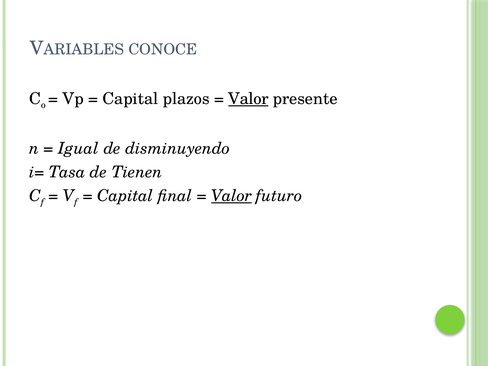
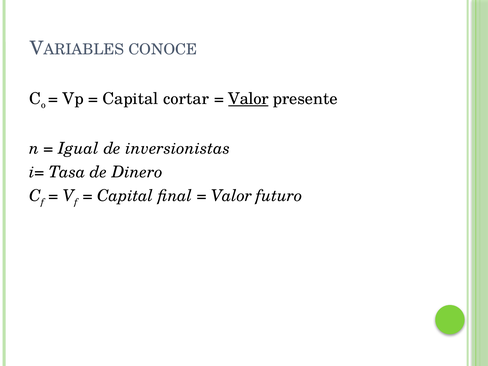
plazos: plazos -> cortar (186, 99)
disminuyendo: disminuyendo -> inversionistas (178, 149)
Tienen: Tienen -> Dinero (137, 172)
Valor underline: present -> none (231, 196)
